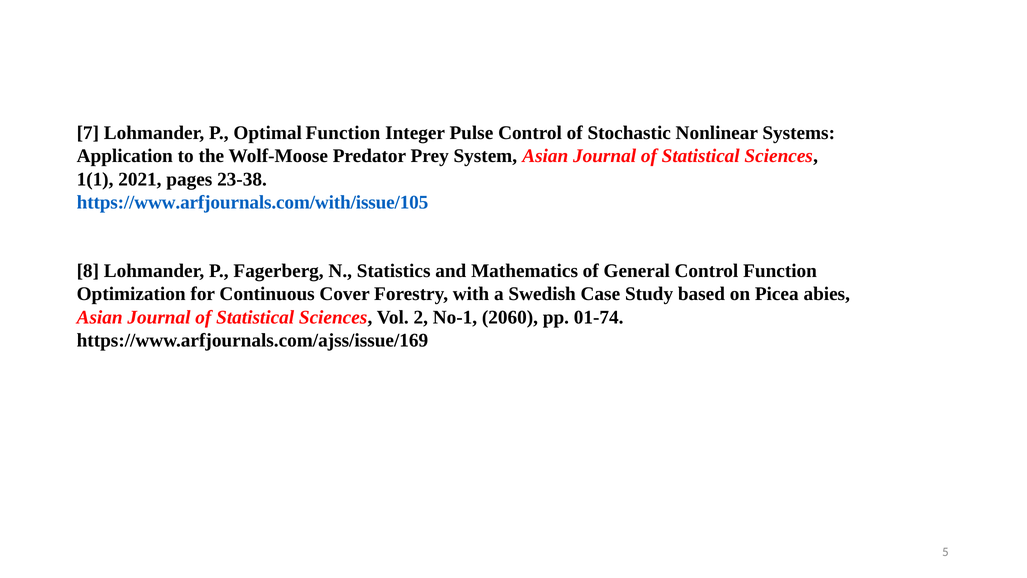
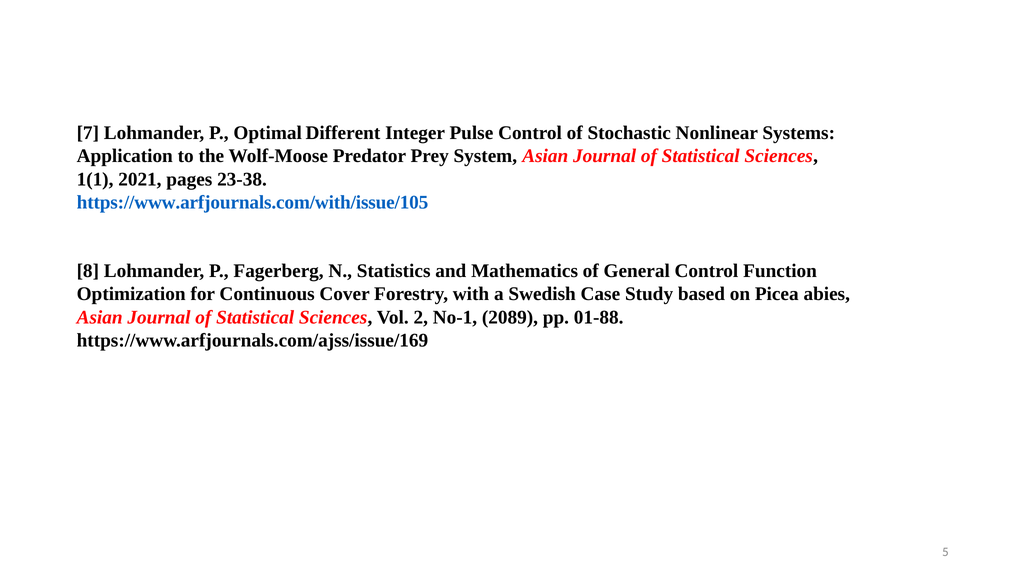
Optimal Function: Function -> Different (343, 133)
2060: 2060 -> 2089 (510, 317)
01-74: 01-74 -> 01-88 (599, 317)
